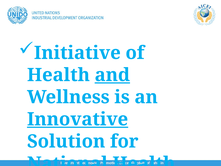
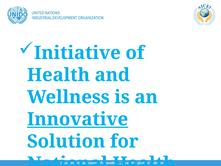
and underline: present -> none (112, 75)
